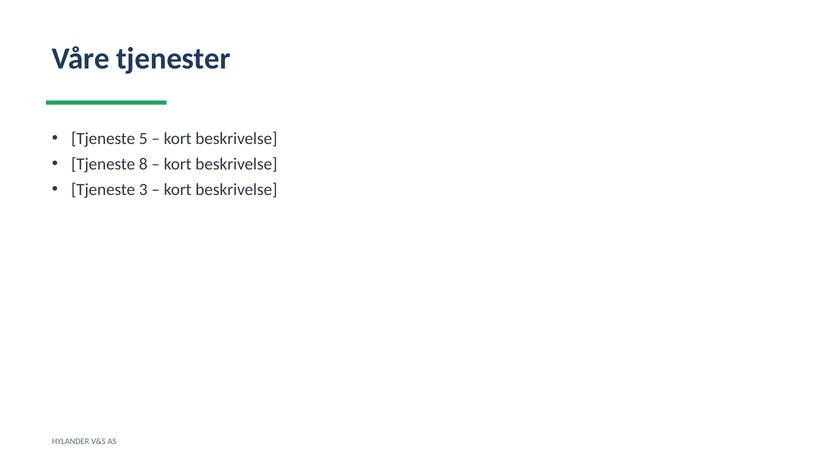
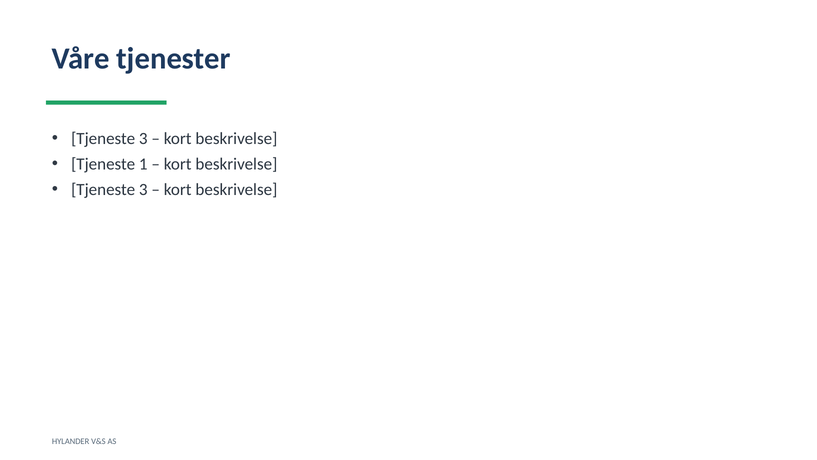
5: 5 -> 3 (143, 138)
8: 8 -> 1 (143, 164)
